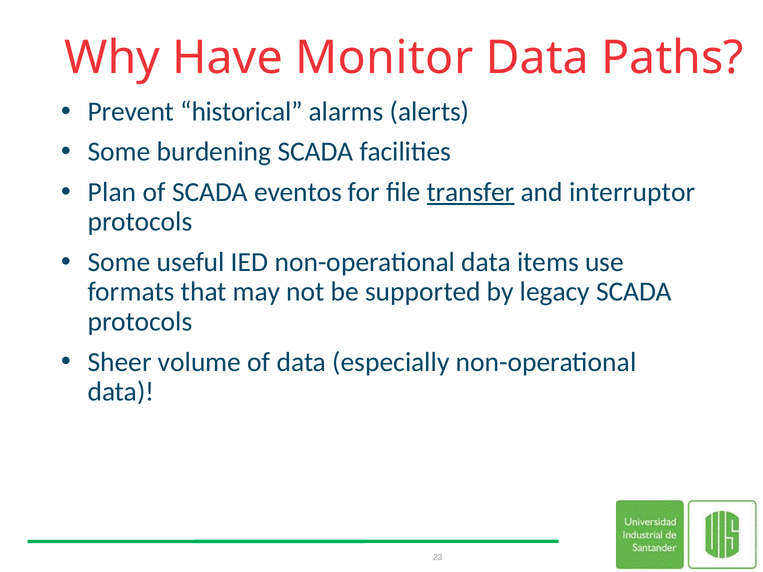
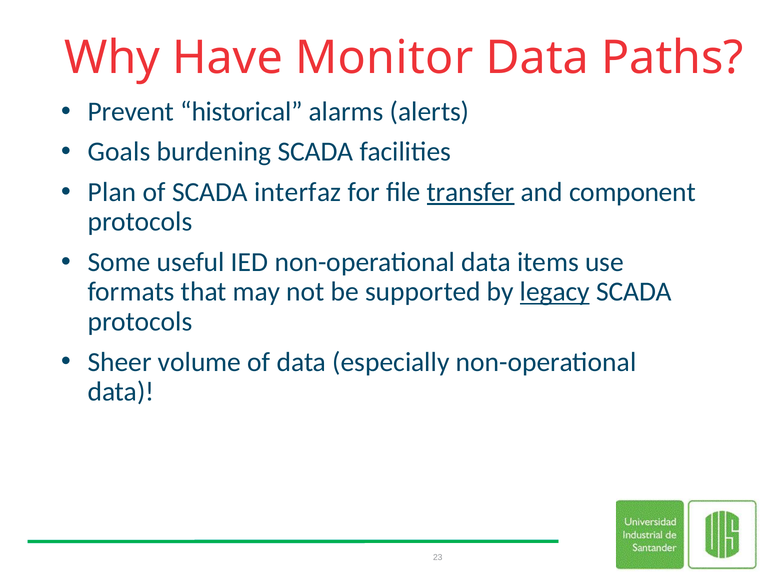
Some: Some -> Goals (119, 152)
eventos: eventos -> interfaz (298, 192)
interruptor: interruptor -> component (632, 192)
legacy underline: none -> present (555, 292)
